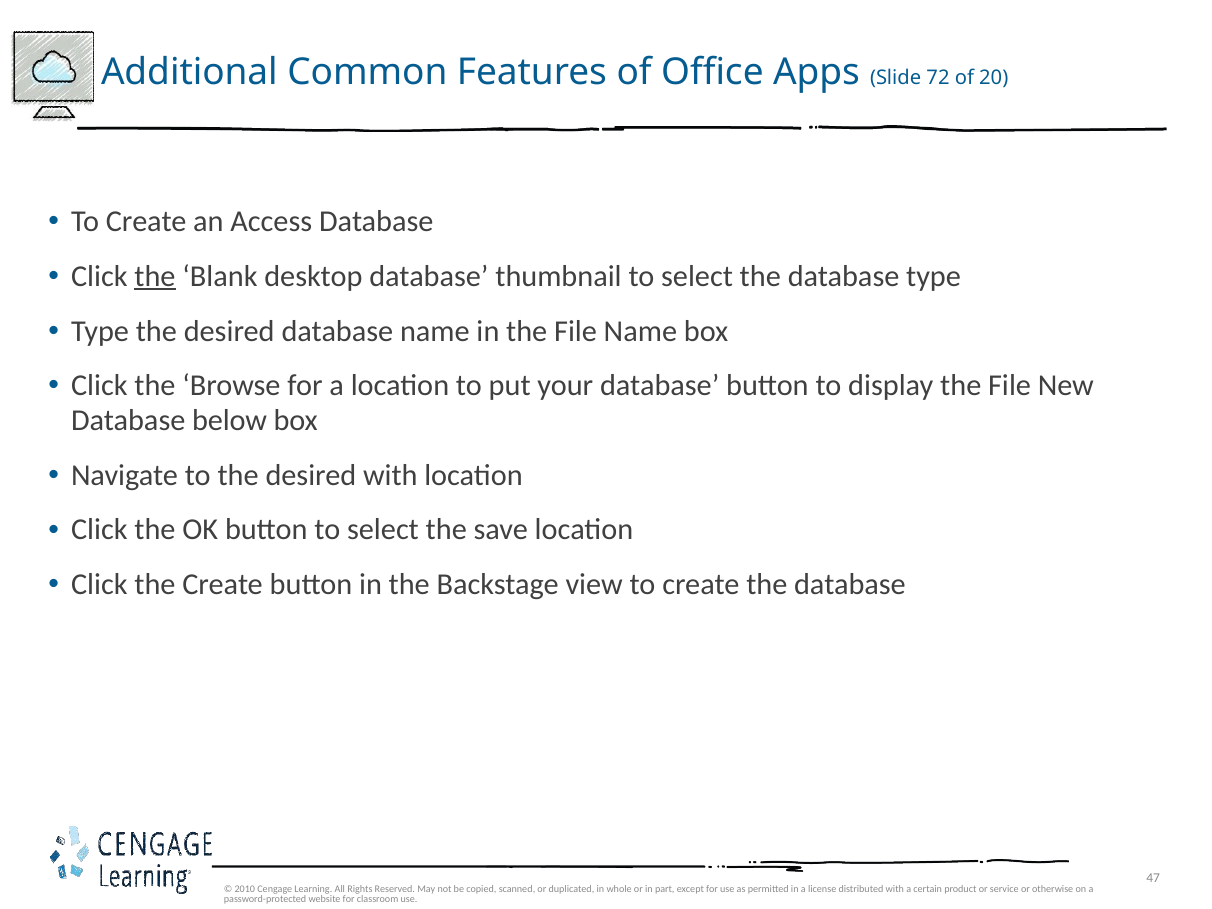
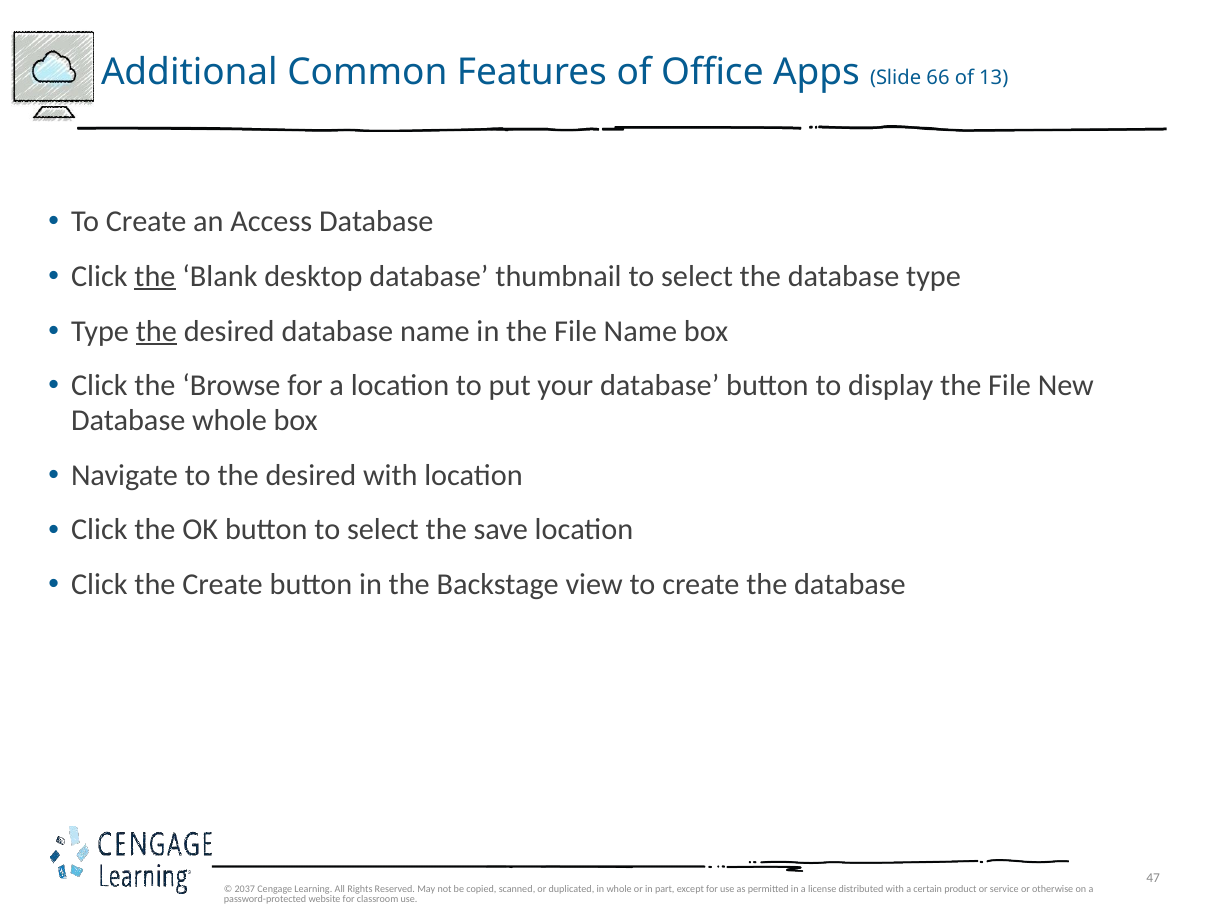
72: 72 -> 66 (938, 78)
20: 20 -> 13 (994, 78)
the underline: none -> present (156, 331)
Database below: below -> whole (230, 420)
2010: 2010 -> 2037 (245, 889)
